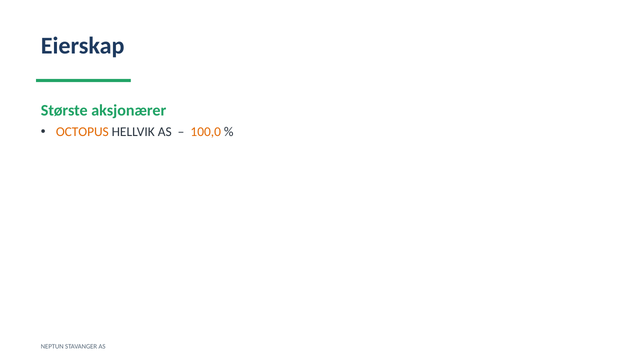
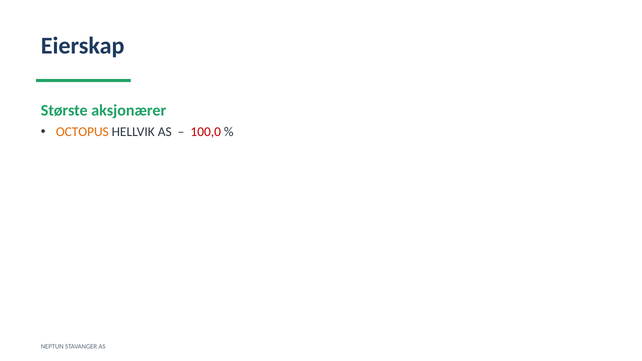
100,0 colour: orange -> red (206, 132)
